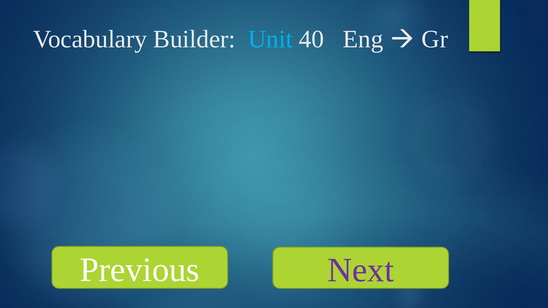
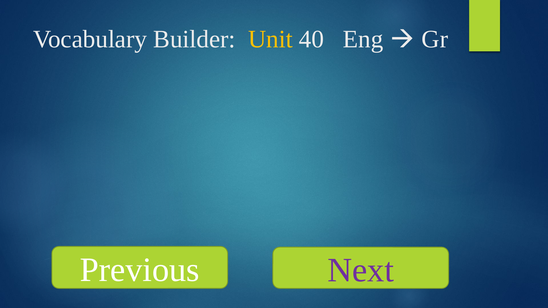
Unit colour: light blue -> yellow (270, 39)
